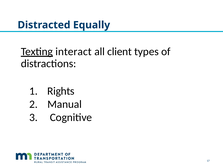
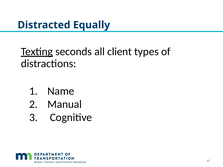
interact: interact -> seconds (74, 52)
Rights: Rights -> Name (61, 91)
